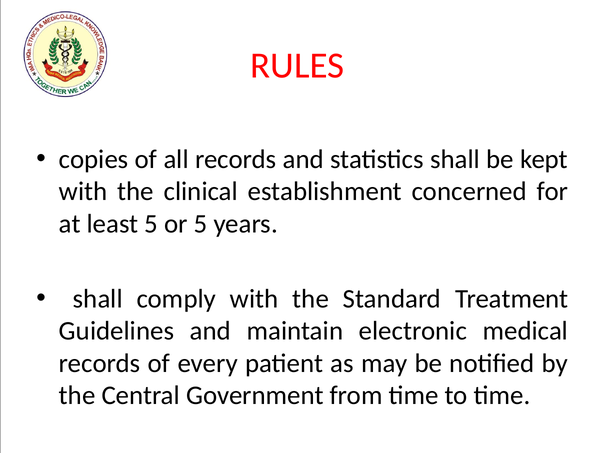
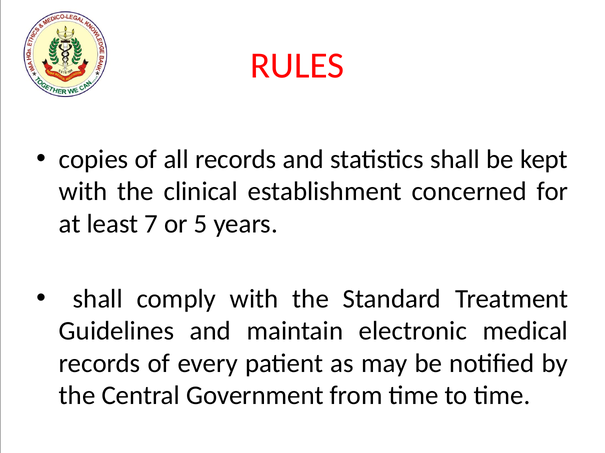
least 5: 5 -> 7 (151, 224)
